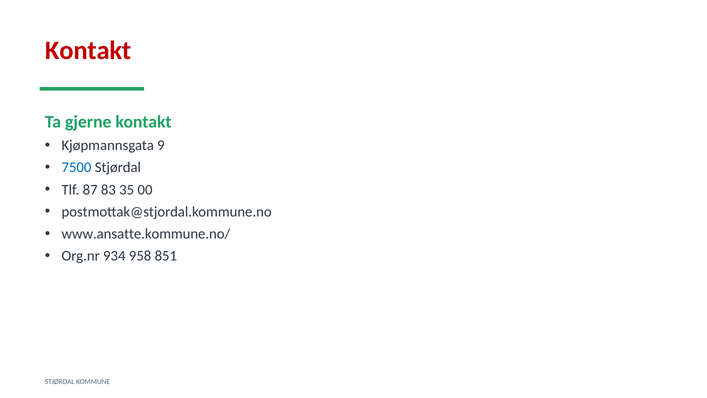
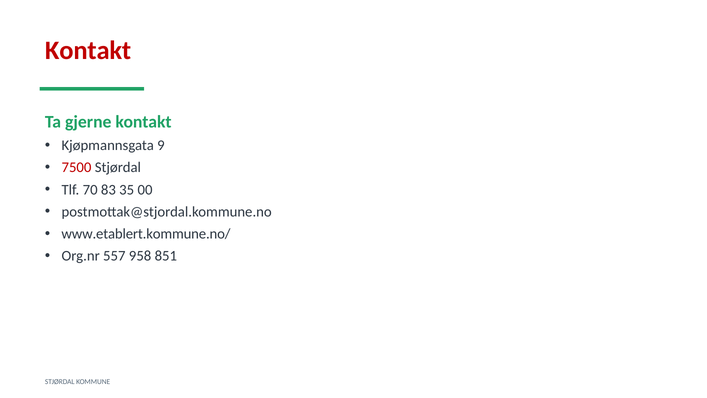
7500 colour: blue -> red (76, 167)
87: 87 -> 70 (90, 190)
www.ansatte.kommune.no/: www.ansatte.kommune.no/ -> www.etablert.kommune.no/ (146, 234)
934: 934 -> 557 (114, 256)
